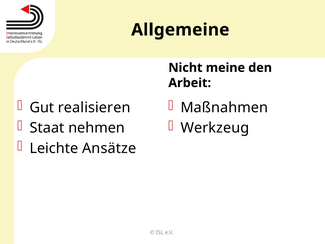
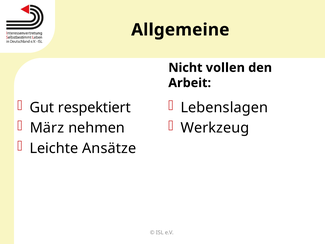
meine: meine -> vollen (225, 68)
Maßnahmen: Maßnahmen -> Lebenslagen (224, 108)
realisieren: realisieren -> respektiert (94, 108)
Staat: Staat -> März (47, 128)
